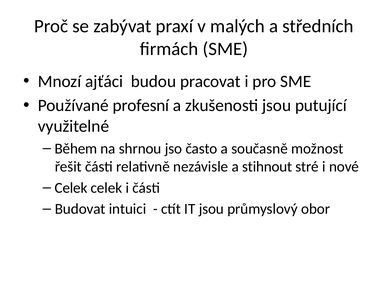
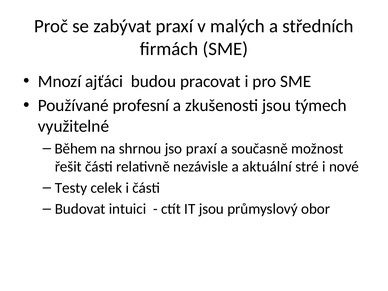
putující: putující -> týmech (321, 106)
jso často: často -> praxí (201, 149)
stihnout: stihnout -> aktuální (267, 167)
Celek: Celek -> Testy (71, 188)
